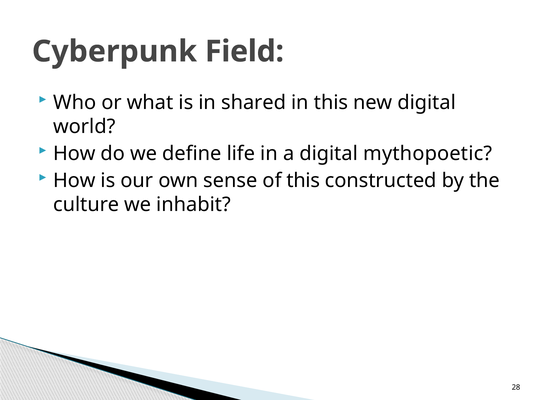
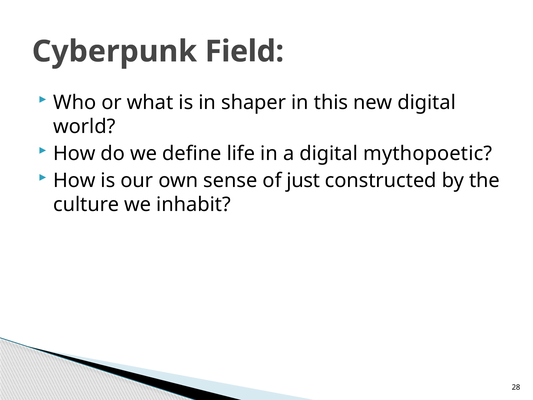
shared: shared -> shaper (254, 102)
of this: this -> just (303, 180)
